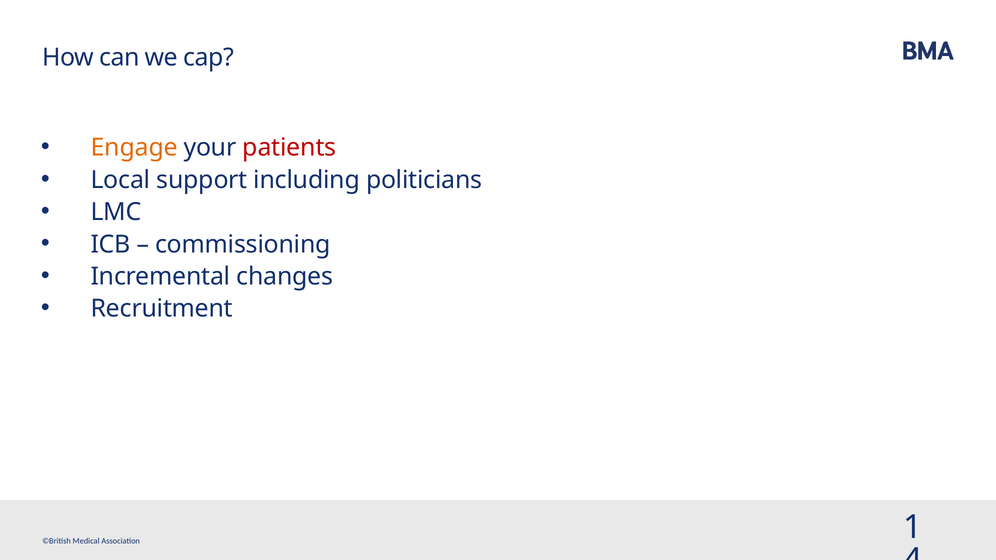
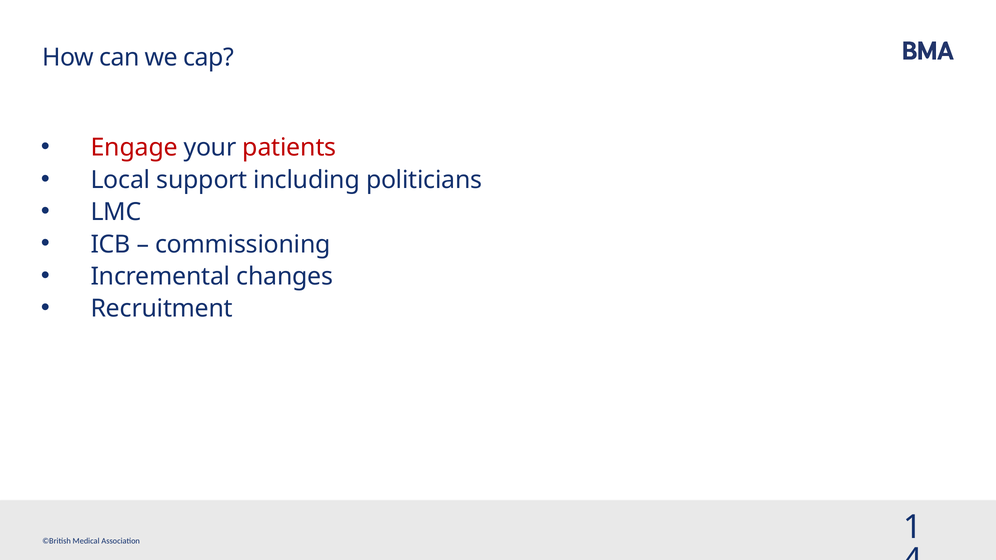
Engage colour: orange -> red (134, 148)
